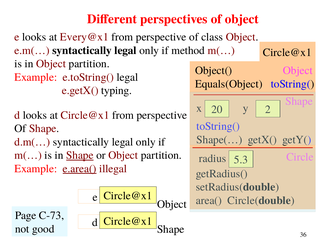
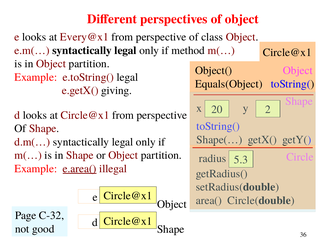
typing: typing -> giving (117, 91)
Shape underline: present -> none (80, 155)
C-73: C-73 -> C-32 (52, 216)
